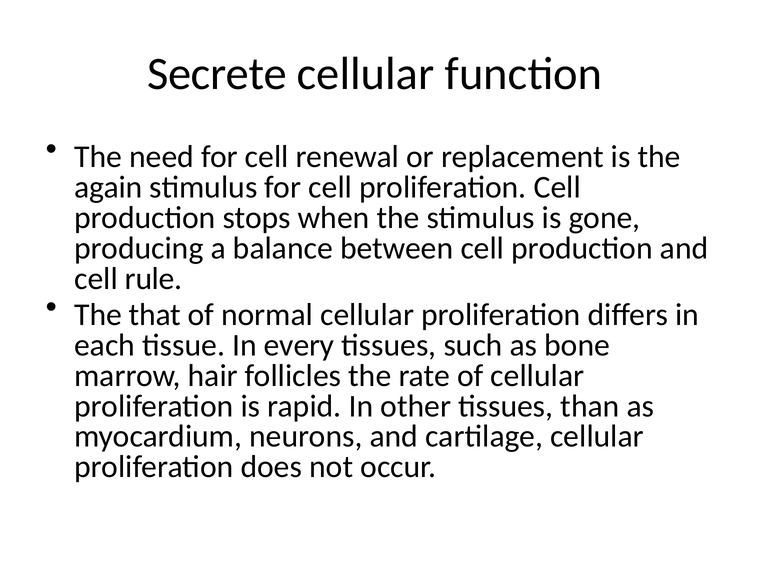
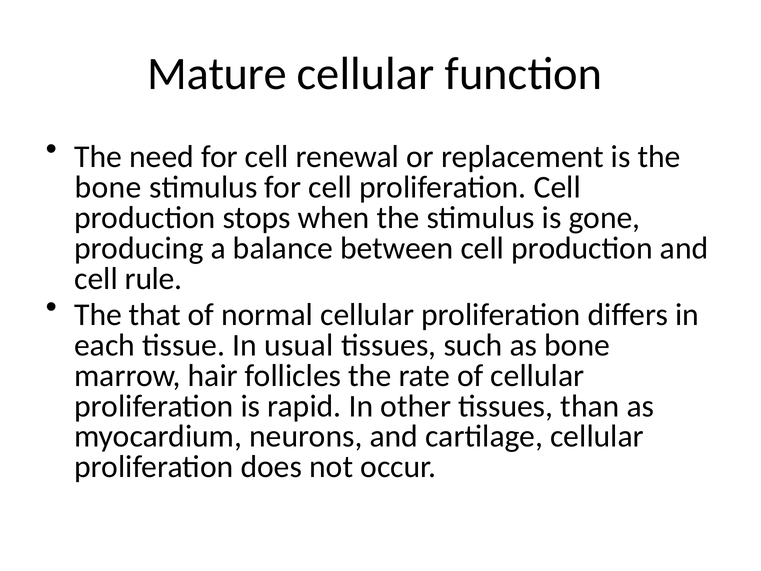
Secrete: Secrete -> Mature (217, 74)
again: again -> bone (108, 187)
every: every -> usual (299, 345)
